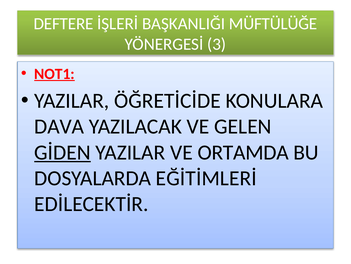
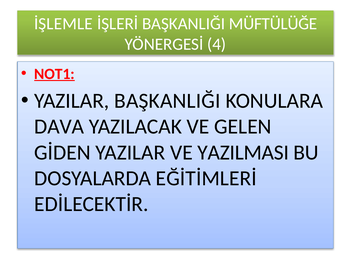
DEFTERE: DEFTERE -> İŞLEMLE (63, 24)
3: 3 -> 4 (217, 44)
YAZILAR ÖĞRETİCİDE: ÖĞRETİCİDE -> BAŞKANLIĞI (167, 101)
GİDEN underline: present -> none (62, 152)
ORTAMDA: ORTAMDA -> YAZILMASI (243, 152)
